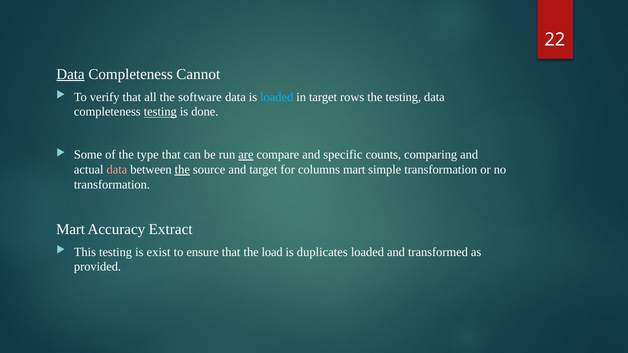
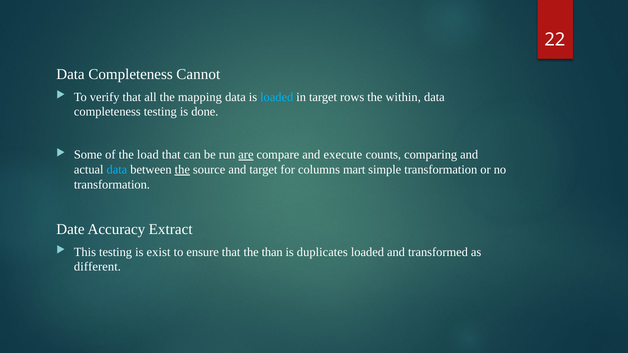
Data underline: present -> none (70, 74)
software: software -> mapping (200, 97)
the testing: testing -> within (403, 97)
testing underline: present -> none (160, 112)
type: type -> load (148, 155)
specific: specific -> execute (343, 155)
data colour: pink -> light blue (117, 170)
Mart: Mart -> Date (70, 229)
load: load -> than (272, 252)
provided: provided -> different (97, 267)
